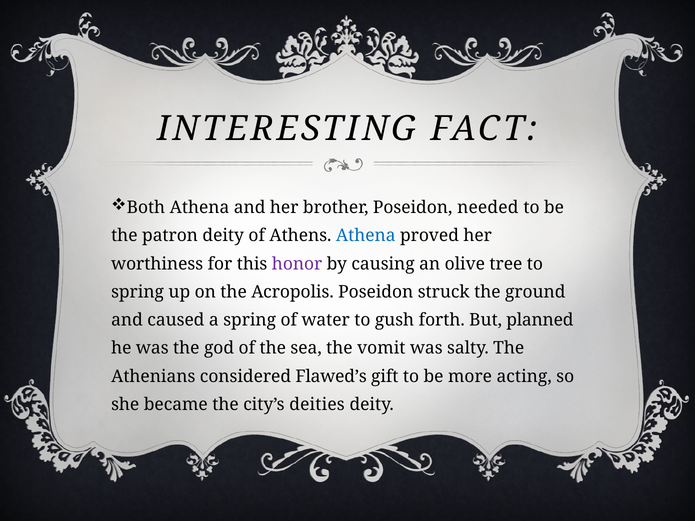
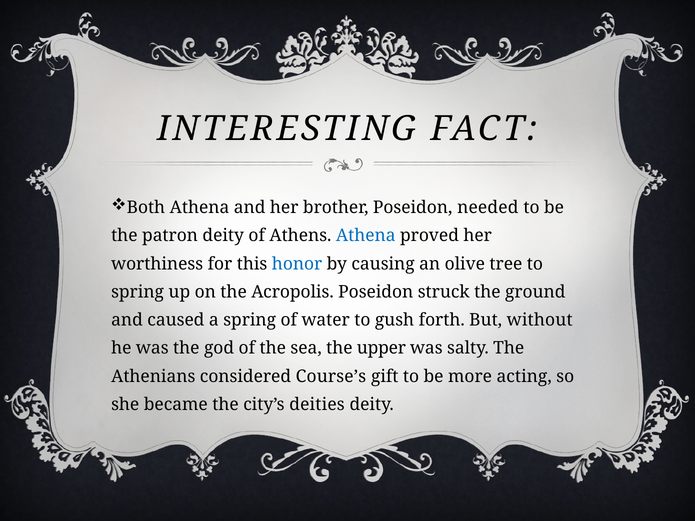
honor colour: purple -> blue (297, 264)
planned: planned -> without (540, 320)
vomit: vomit -> upper (381, 348)
Flawed’s: Flawed’s -> Course’s (331, 376)
